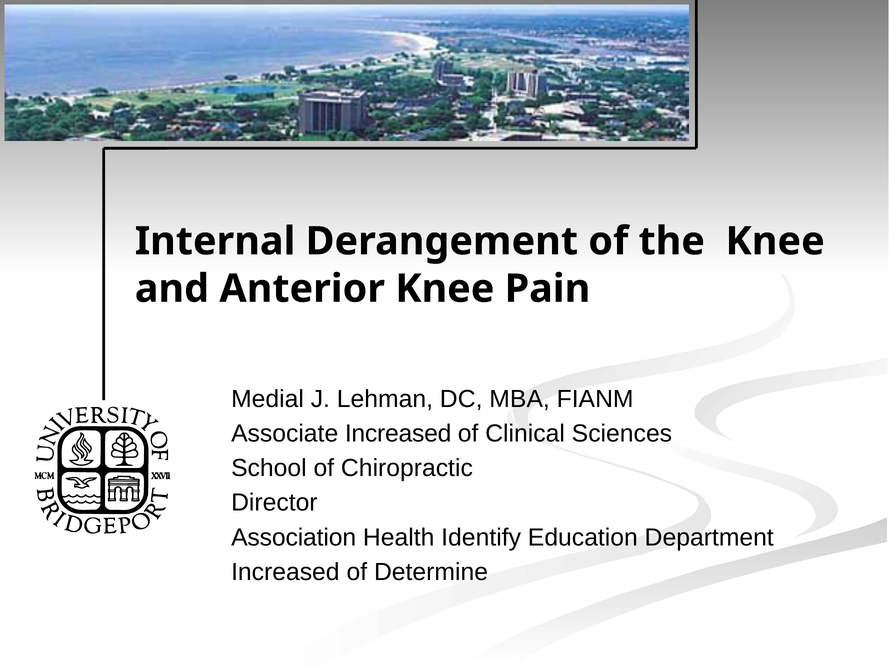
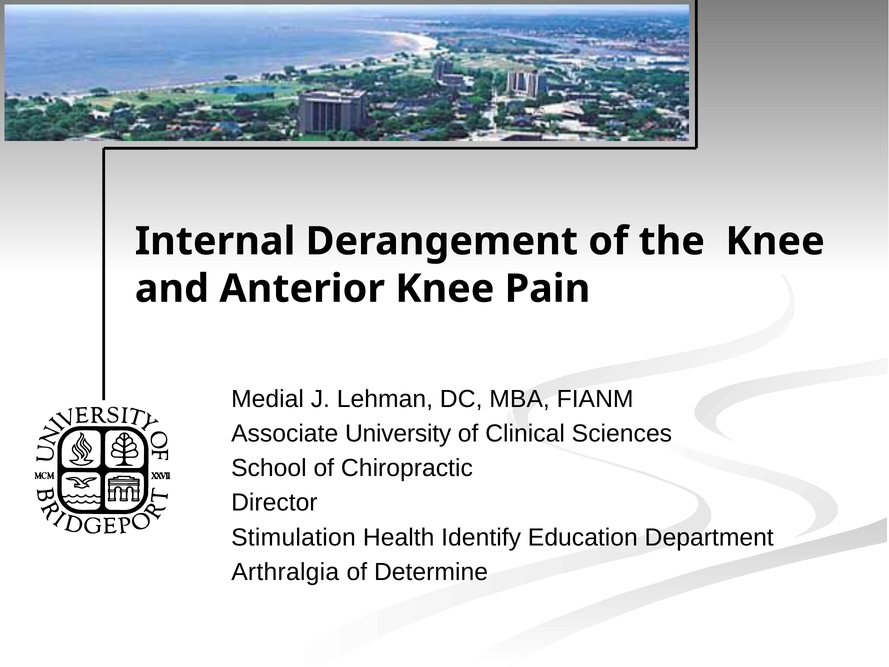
Associate Increased: Increased -> University (398, 433)
Association: Association -> Stimulation (293, 537)
Increased: Increased -> Arthralgia (285, 572)
